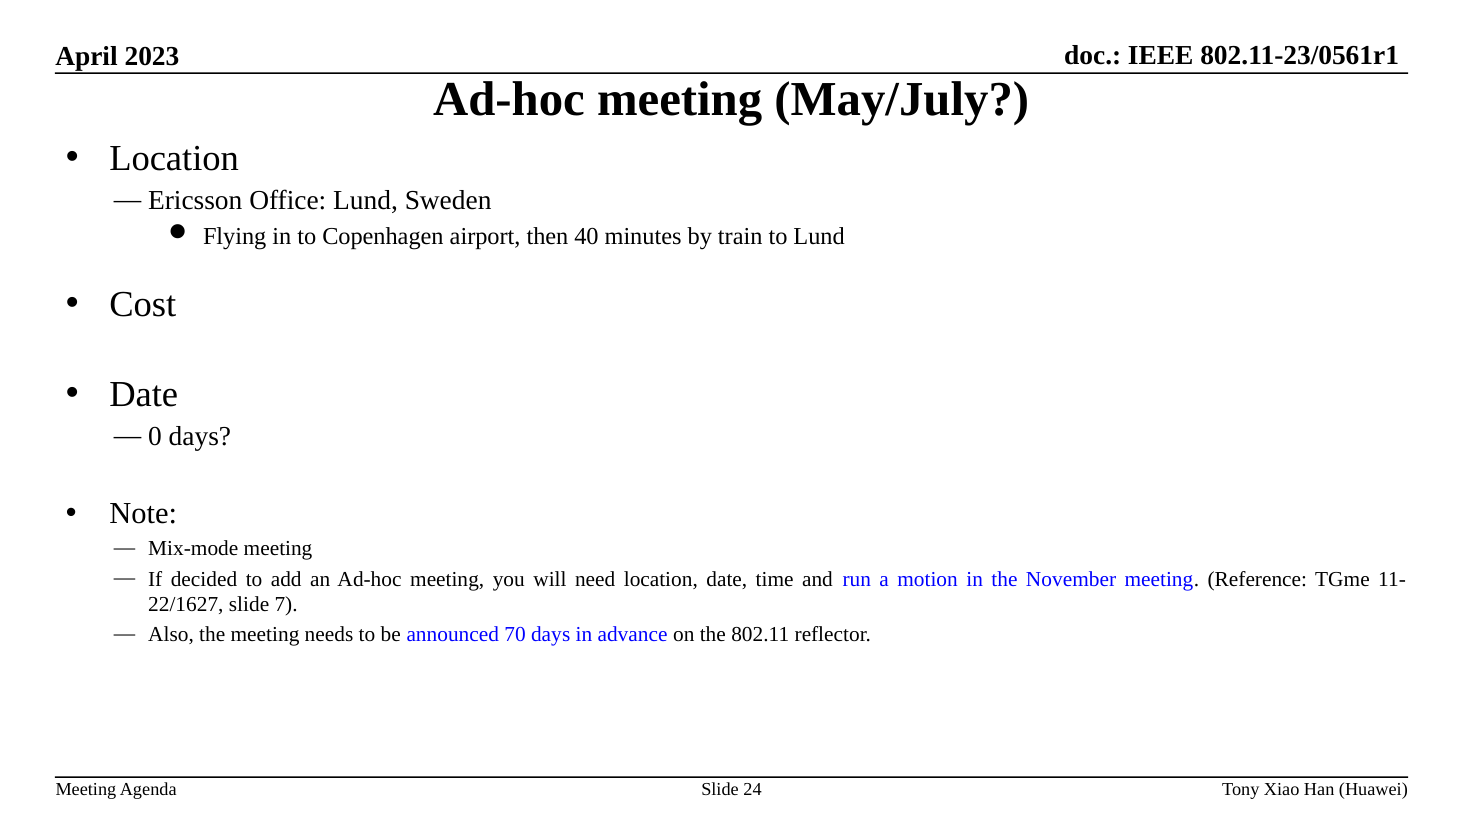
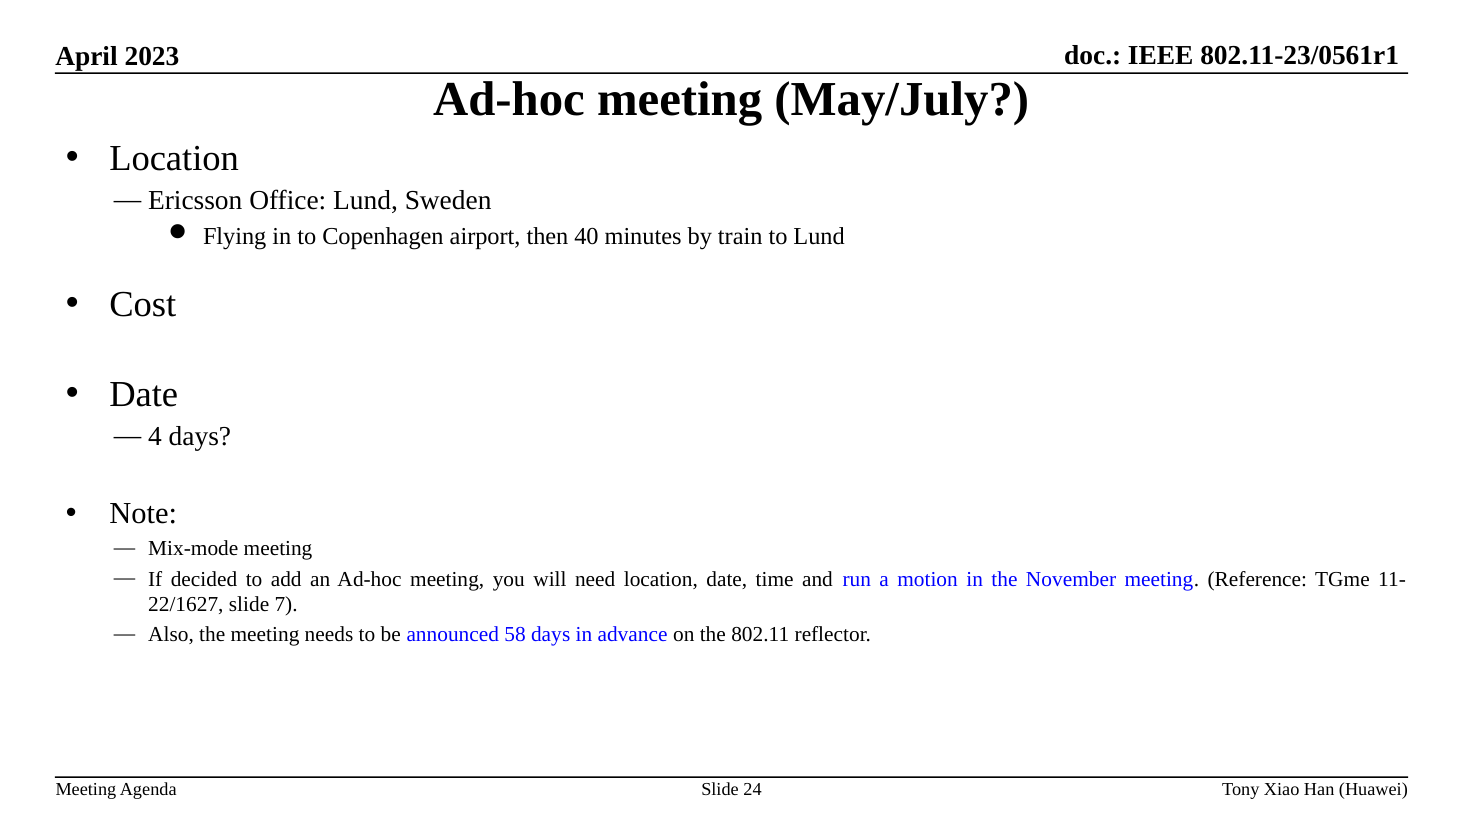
0: 0 -> 4 (155, 437)
70: 70 -> 58 (515, 635)
